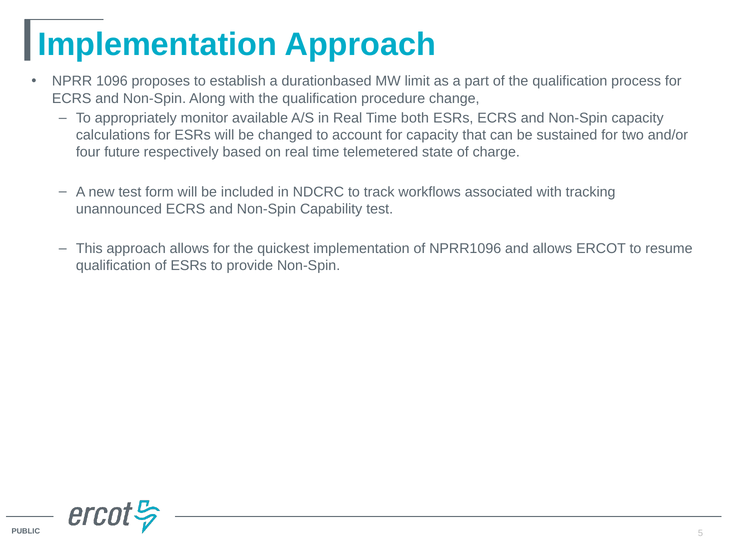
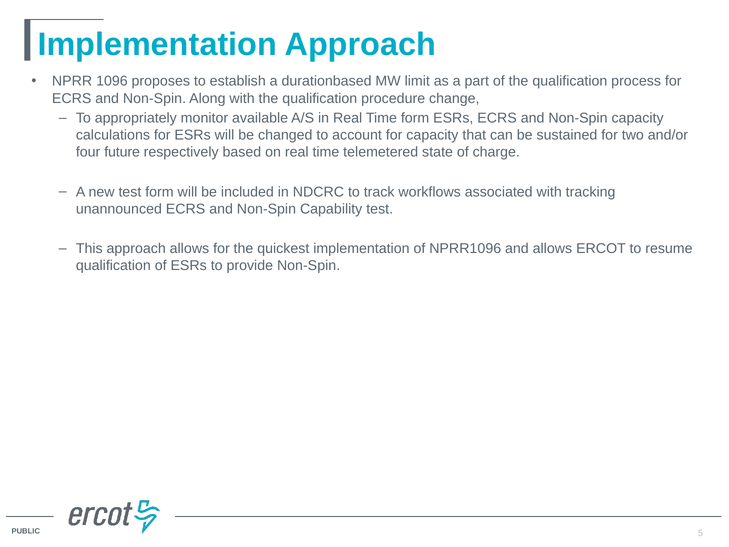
Time both: both -> form (415, 118)
